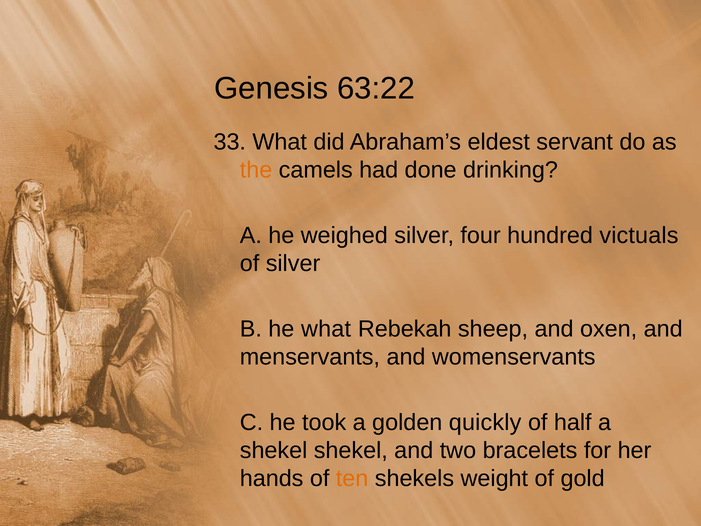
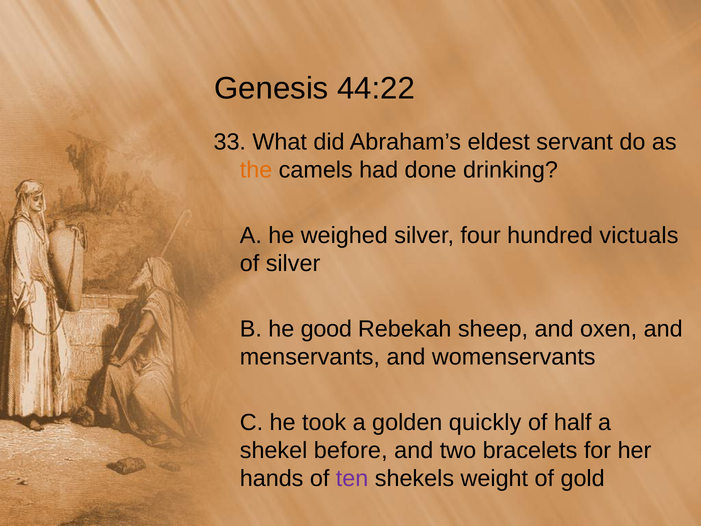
63:22: 63:22 -> 44:22 (376, 89)
he what: what -> good (326, 329)
shekel shekel: shekel -> before (351, 450)
ten colour: orange -> purple (352, 478)
